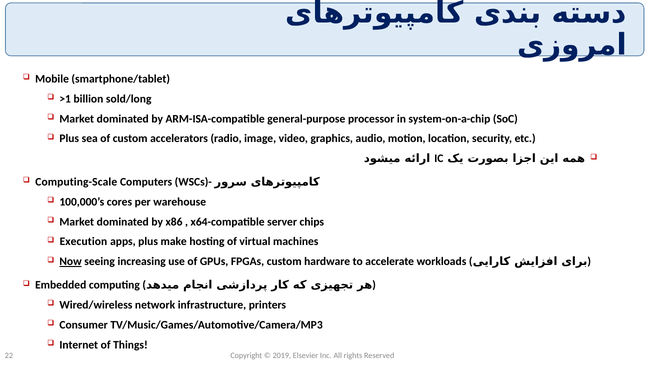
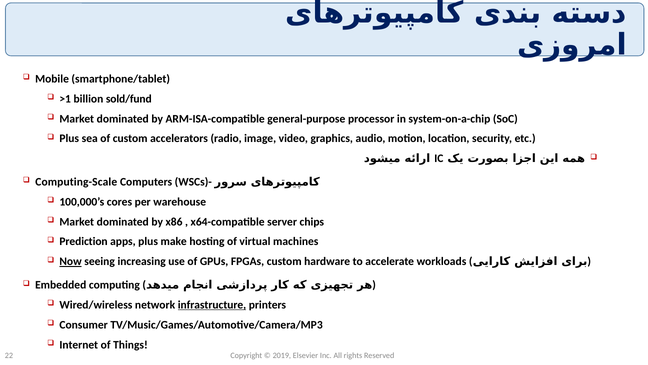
sold/long: sold/long -> sold/fund (129, 99)
Execution: Execution -> Prediction (84, 241)
infrastructure underline: none -> present (212, 304)
